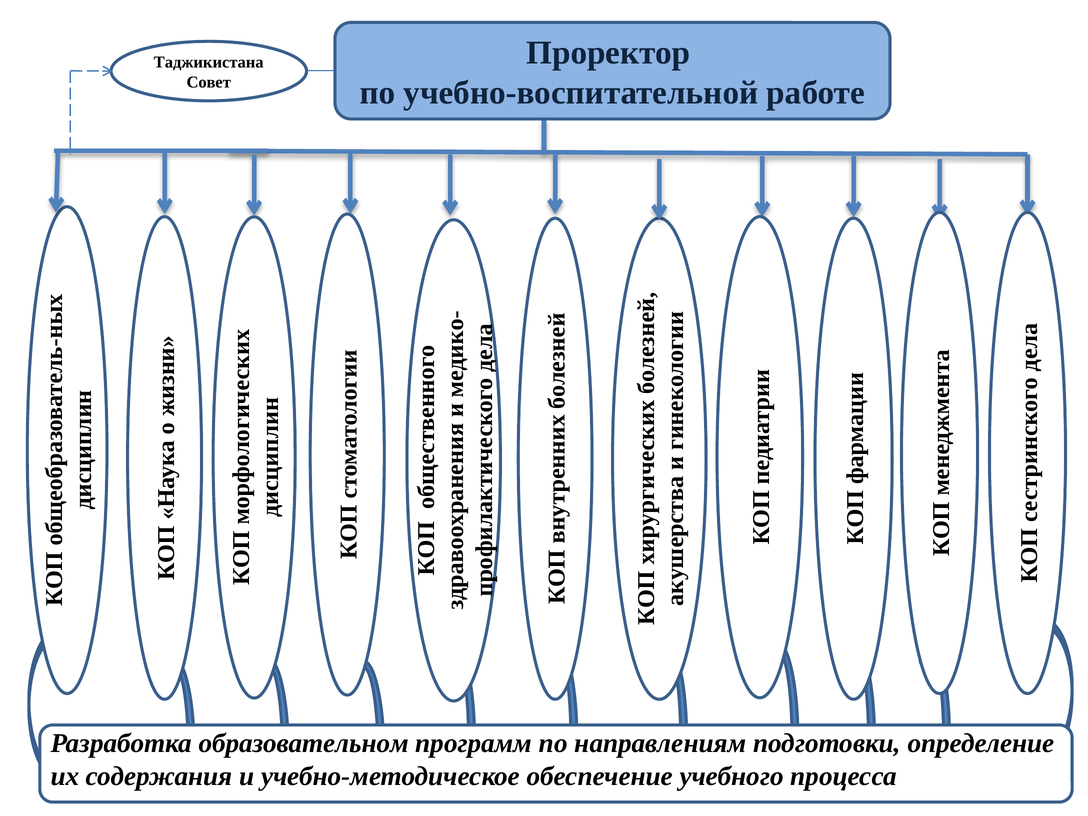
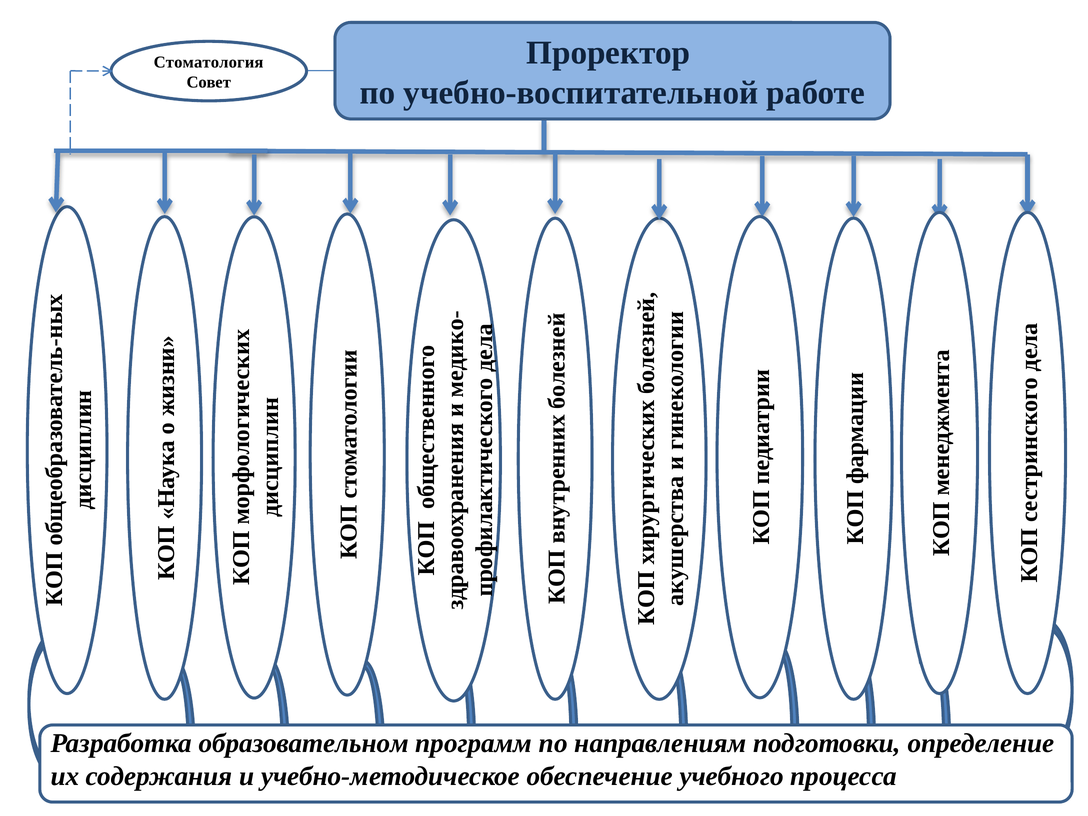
Таджикистана: Таджикистана -> Стоматология (209, 62)
